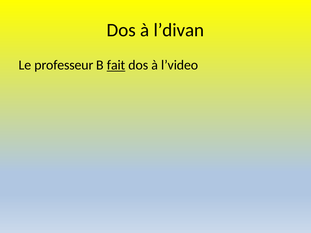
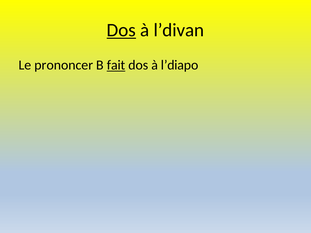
Dos underline: none -> present (121, 30)
professeur: professeur -> prononcer (64, 65)
l’video: l’video -> l’diapo (180, 65)
